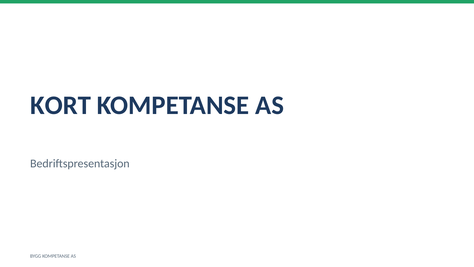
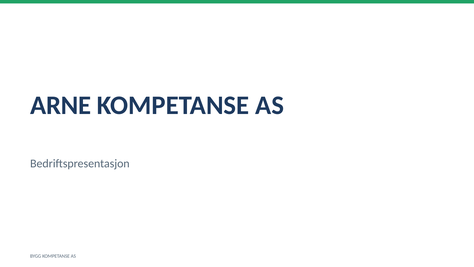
KORT: KORT -> ARNE (61, 105)
